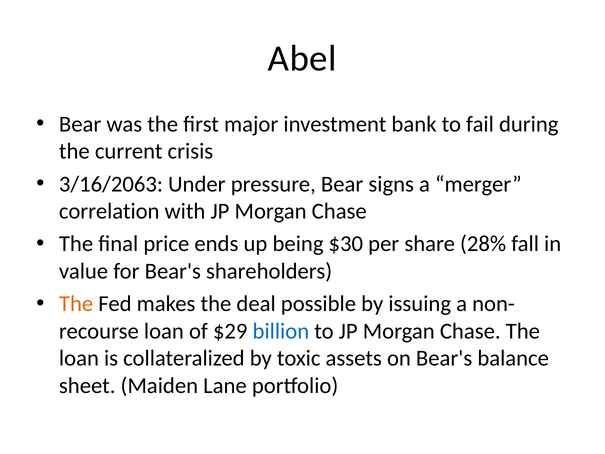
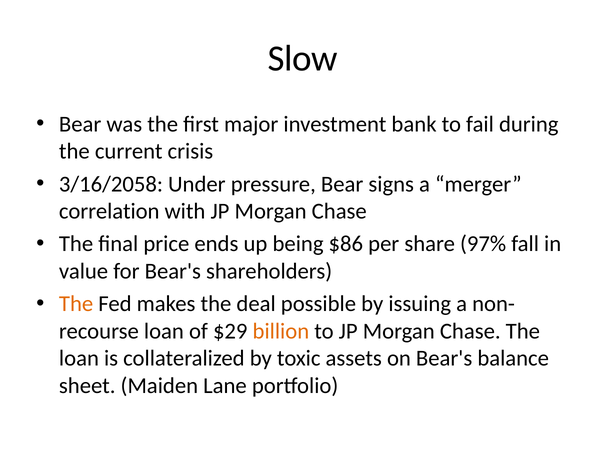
Abel: Abel -> Slow (303, 59)
3/16/2063: 3/16/2063 -> 3/16/2058 (111, 184)
$30: $30 -> $86 (346, 244)
28%: 28% -> 97% (483, 244)
billion colour: blue -> orange (281, 331)
